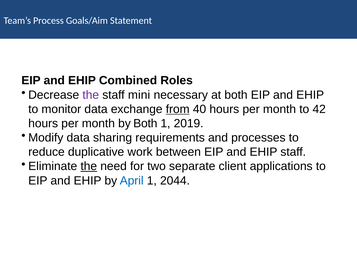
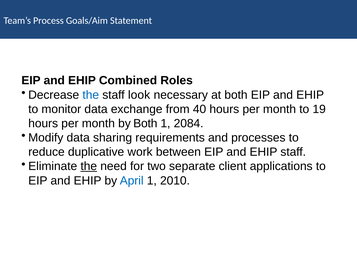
the colour: purple -> blue (91, 95)
mini: mini -> look (139, 95)
from underline: present -> none (178, 109)
42: 42 -> 19 (319, 109)
2019: 2019 -> 2084 (189, 123)
2044: 2044 -> 2010 (175, 180)
